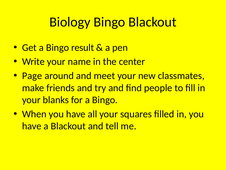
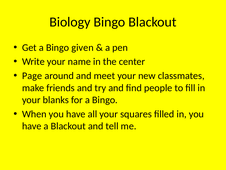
result: result -> given (83, 47)
